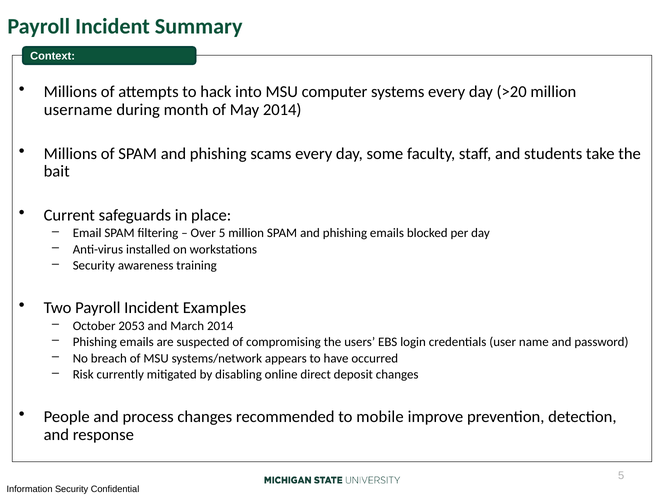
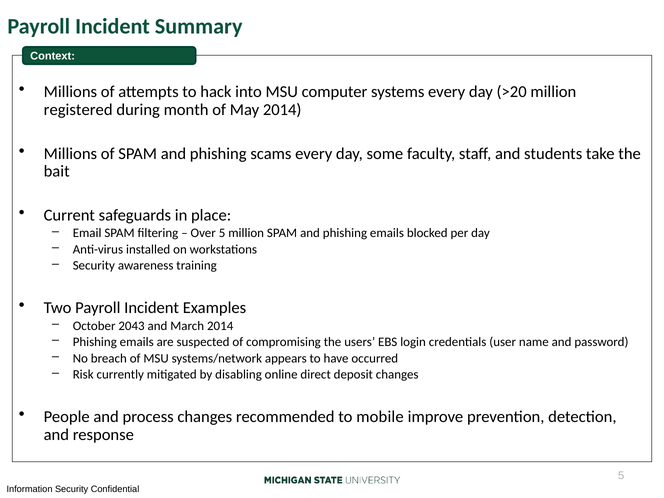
username: username -> registered (78, 110)
2053: 2053 -> 2043 (132, 326)
